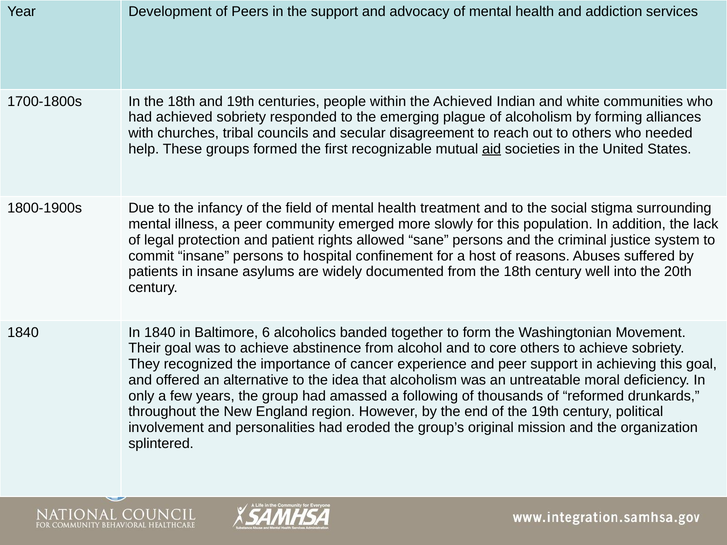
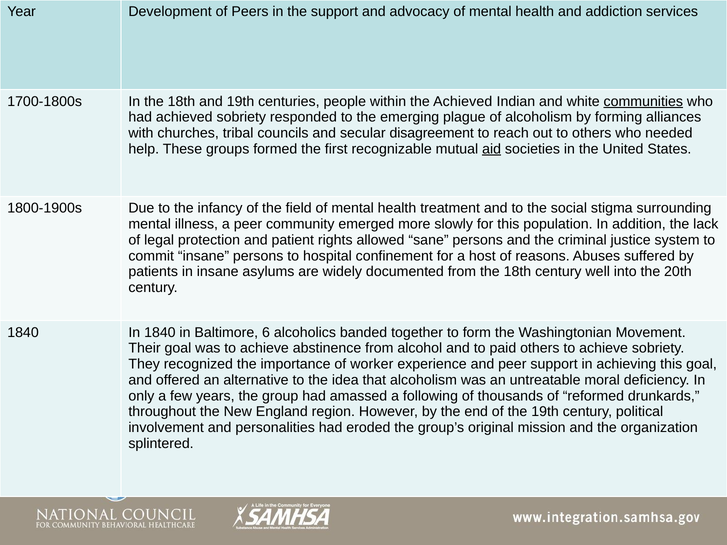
communities underline: none -> present (643, 101)
core: core -> paid (503, 348)
cancer: cancer -> worker (372, 364)
